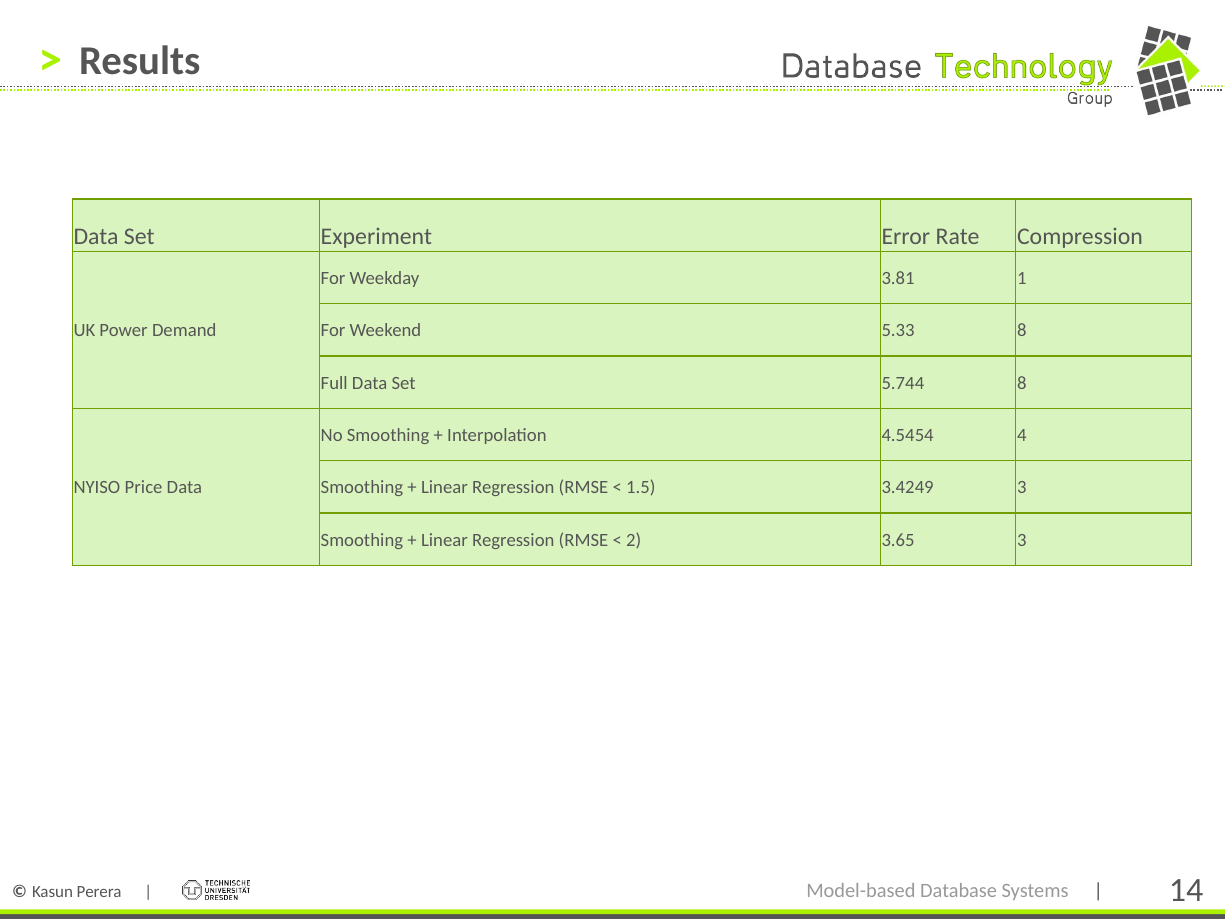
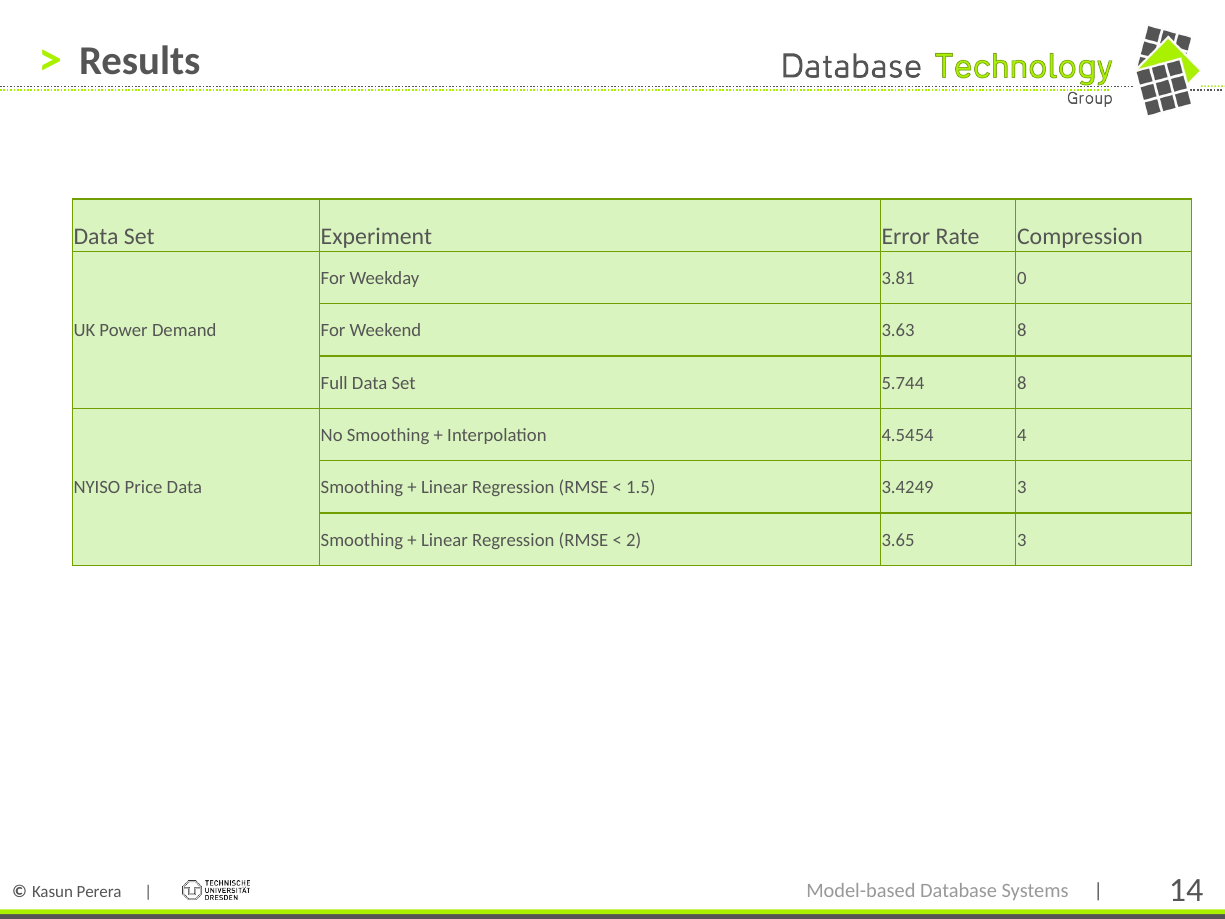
1: 1 -> 0 (1022, 278)
5.33: 5.33 -> 3.63 (898, 331)
